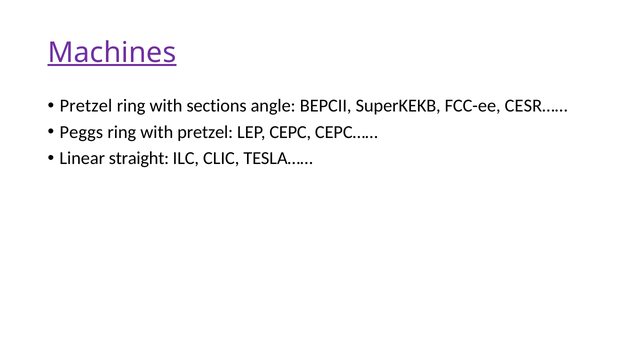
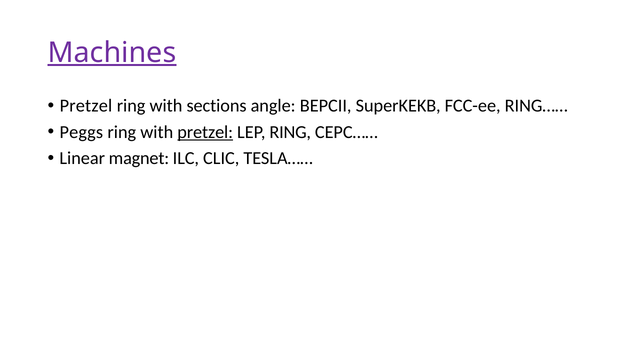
CESR……: CESR…… -> RING…… (536, 106)
pretzel underline: none -> present (205, 132)
LEP CEPC: CEPC -> RING (290, 132)
straight: straight -> magnet (139, 158)
